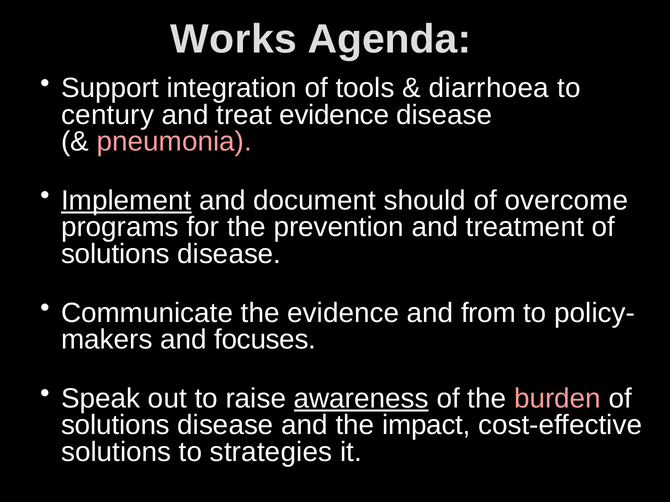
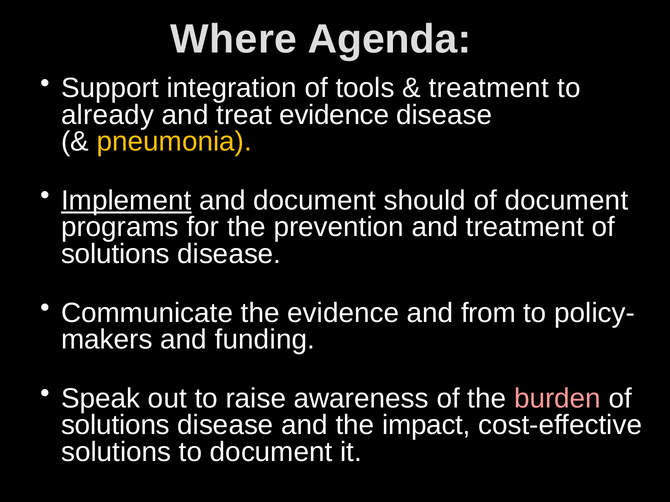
Works: Works -> Where (234, 39)
diarrhoea: diarrhoea -> treatment (489, 88)
century: century -> already (108, 115)
pneumonia colour: pink -> yellow (174, 142)
of overcome: overcome -> document (566, 201)
focuses: focuses -> funding (265, 340)
awareness underline: present -> none (361, 399)
to strategies: strategies -> document (271, 452)
